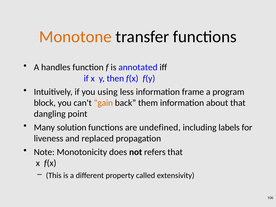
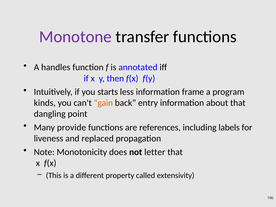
Monotone colour: orange -> purple (75, 37)
using: using -> starts (108, 92)
block: block -> kinds (45, 103)
them: them -> entry (148, 103)
solution: solution -> provide (72, 127)
undefined: undefined -> references (160, 127)
refers: refers -> letter (155, 152)
